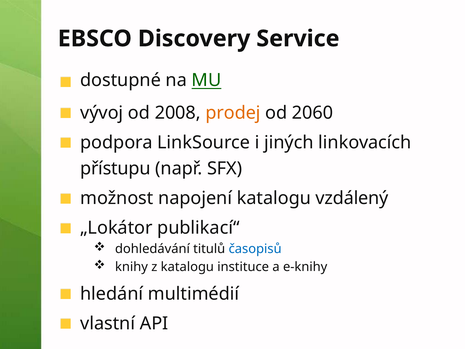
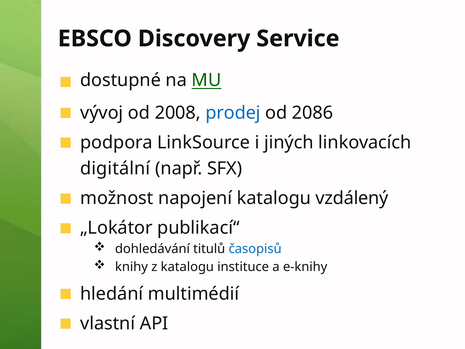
prodej colour: orange -> blue (233, 113)
2060: 2060 -> 2086 (313, 113)
přístupu: přístupu -> digitální (115, 168)
